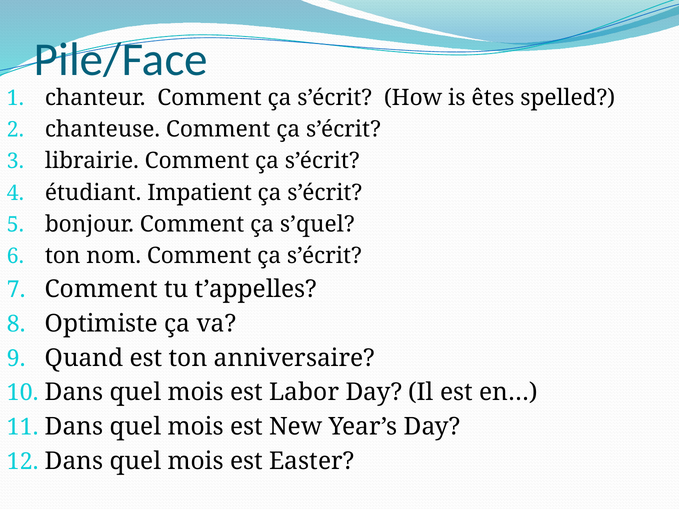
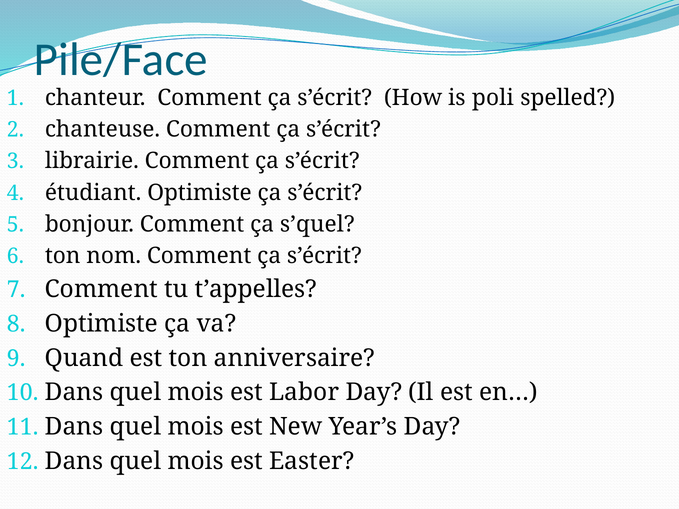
êtes: êtes -> poli (493, 98)
étudiant Impatient: Impatient -> Optimiste (199, 193)
